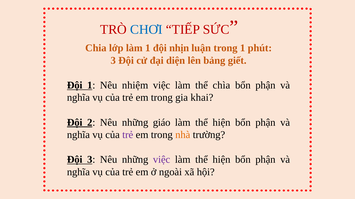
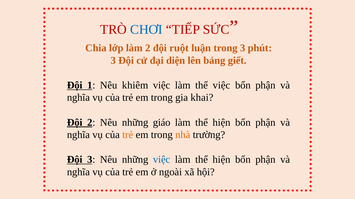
làm 1: 1 -> 2 (148, 48)
nhịn: nhịn -> ruột (179, 48)
trong 1: 1 -> 3 (243, 48)
nhiệm: nhiệm -> khiêm (135, 85)
thể chìa: chìa -> việc (221, 85)
trẻ colour: purple -> orange (128, 135)
việc colour: purple -> blue (162, 160)
